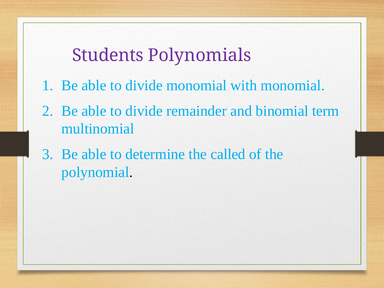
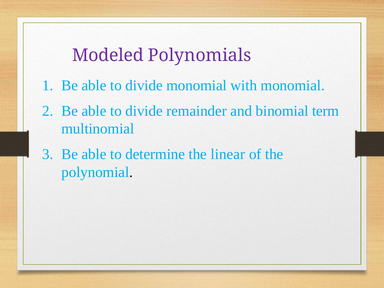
Students: Students -> Modeled (108, 55)
called: called -> linear (228, 154)
